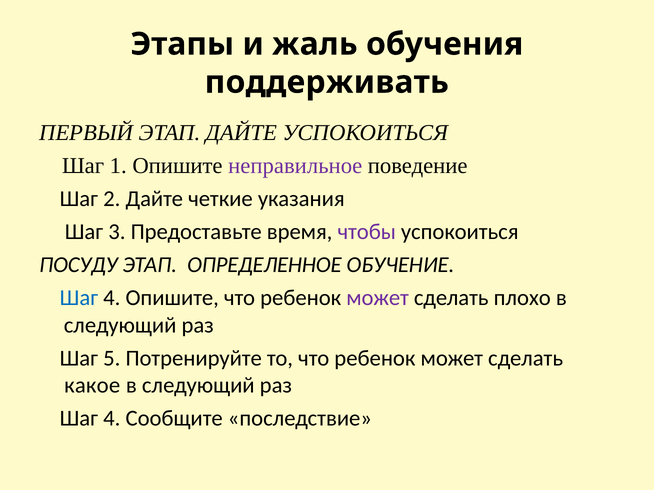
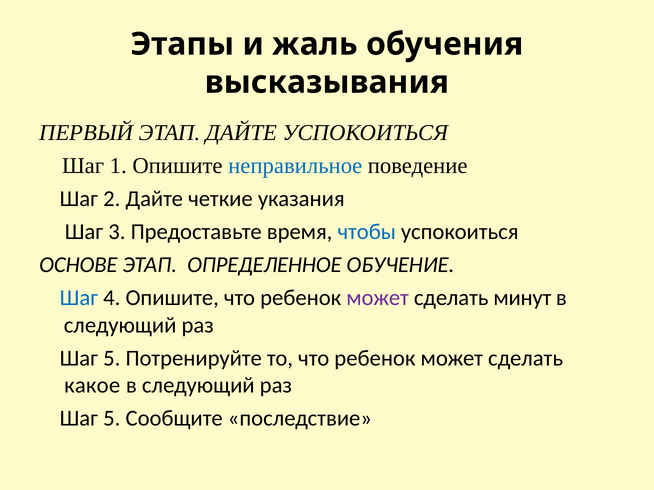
поддерживать: поддерживать -> высказывания (327, 82)
неправильное colour: purple -> blue (295, 166)
чтобы colour: purple -> blue (367, 232)
ПОСУДУ: ПОСУДУ -> ОСНОВЕ (78, 265)
плохо: плохо -> минут (522, 298)
4: 4 -> 5 (112, 419)
